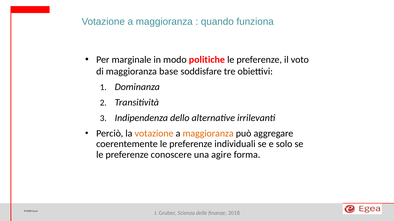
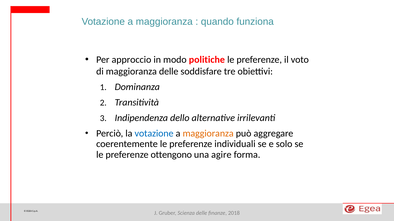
marginale: marginale -> approccio (131, 60)
maggioranza base: base -> delle (169, 72)
votazione colour: orange -> blue (154, 134)
conoscere: conoscere -> ottengono (171, 155)
